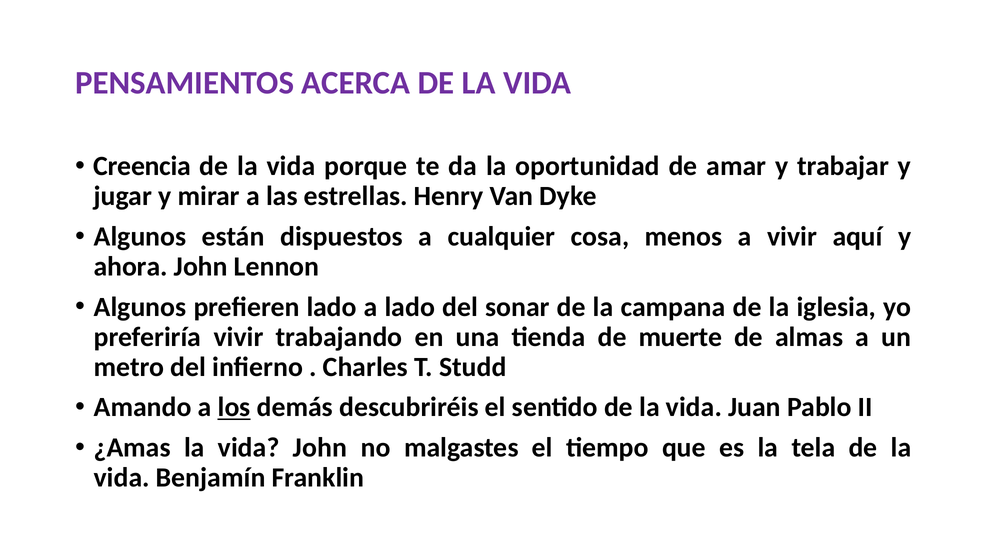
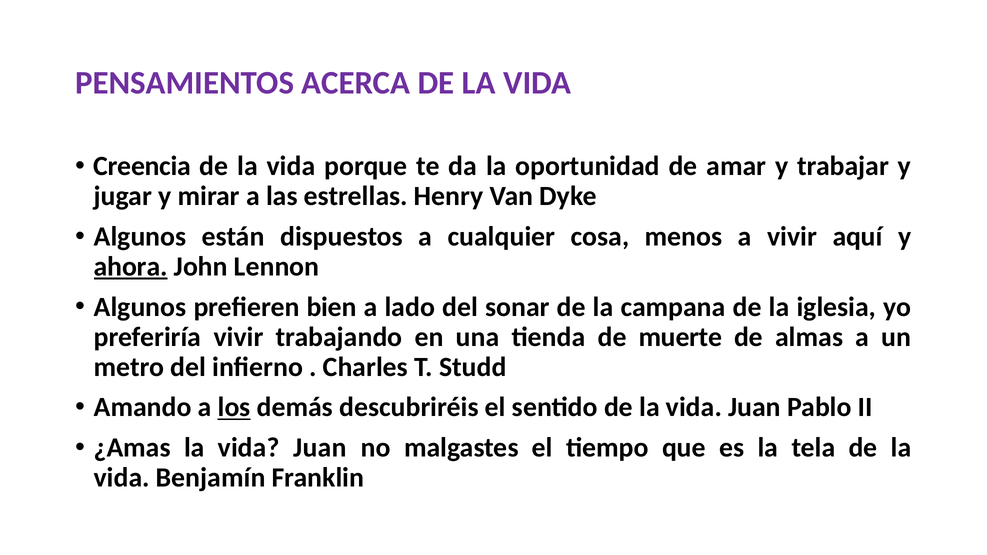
ahora underline: none -> present (131, 267)
prefieren lado: lado -> bien (332, 307)
¿Amas la vida John: John -> Juan (320, 448)
